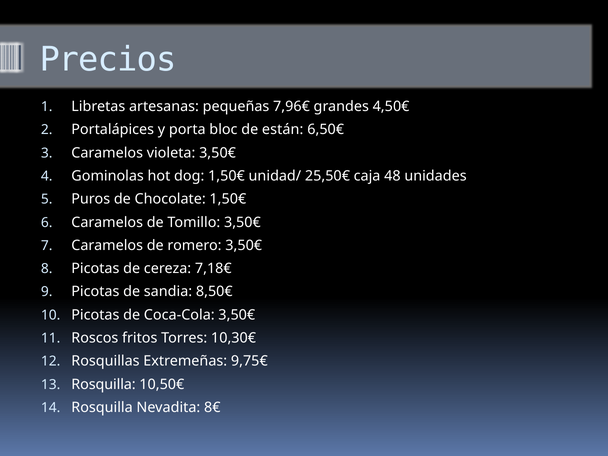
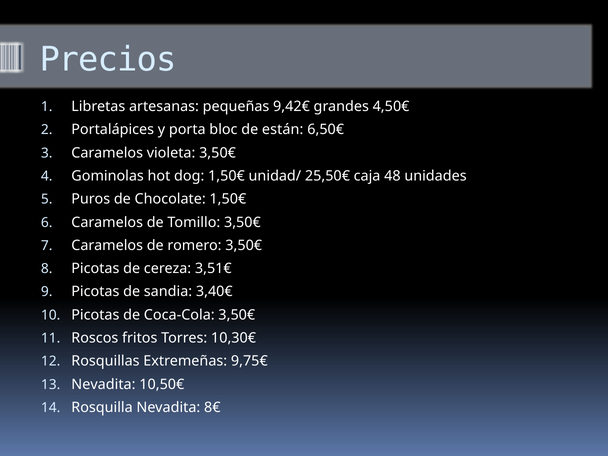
7,96€: 7,96€ -> 9,42€ (291, 107)
7,18€: 7,18€ -> 3,51€ (213, 269)
8,50€: 8,50€ -> 3,40€ (214, 292)
Rosquilla: Rosquilla -> Nevadita (103, 384)
